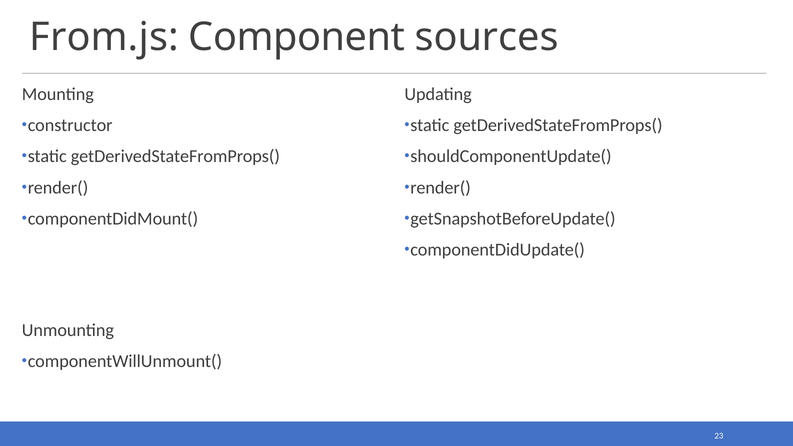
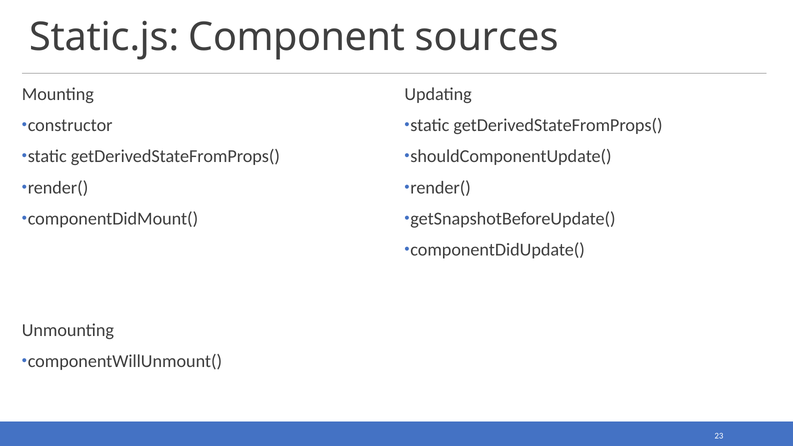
From.js: From.js -> Static.js (104, 37)
